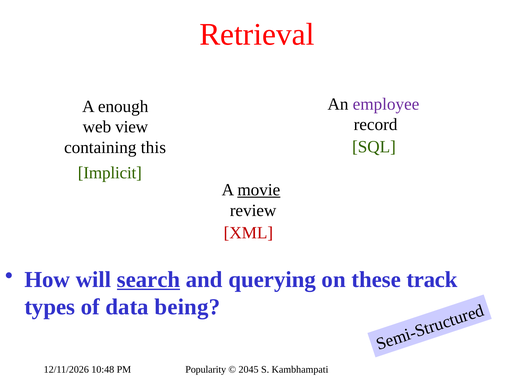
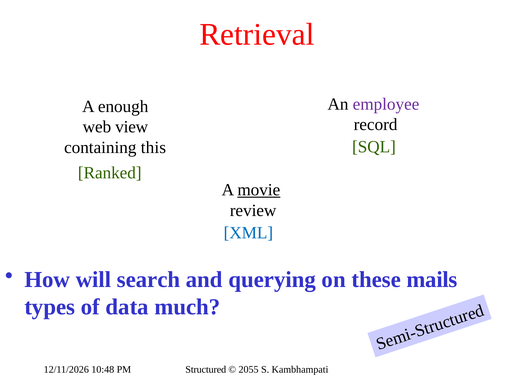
Implicit: Implicit -> Ranked (110, 172)
XML colour: red -> blue (248, 232)
search underline: present -> none (149, 279)
track: track -> mails (432, 279)
being: being -> much (187, 307)
Popularity: Popularity -> Structured (206, 369)
2045: 2045 -> 2055 (249, 369)
